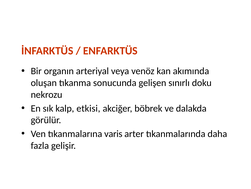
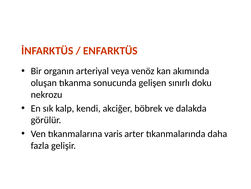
etkisi: etkisi -> kendi (88, 108)
